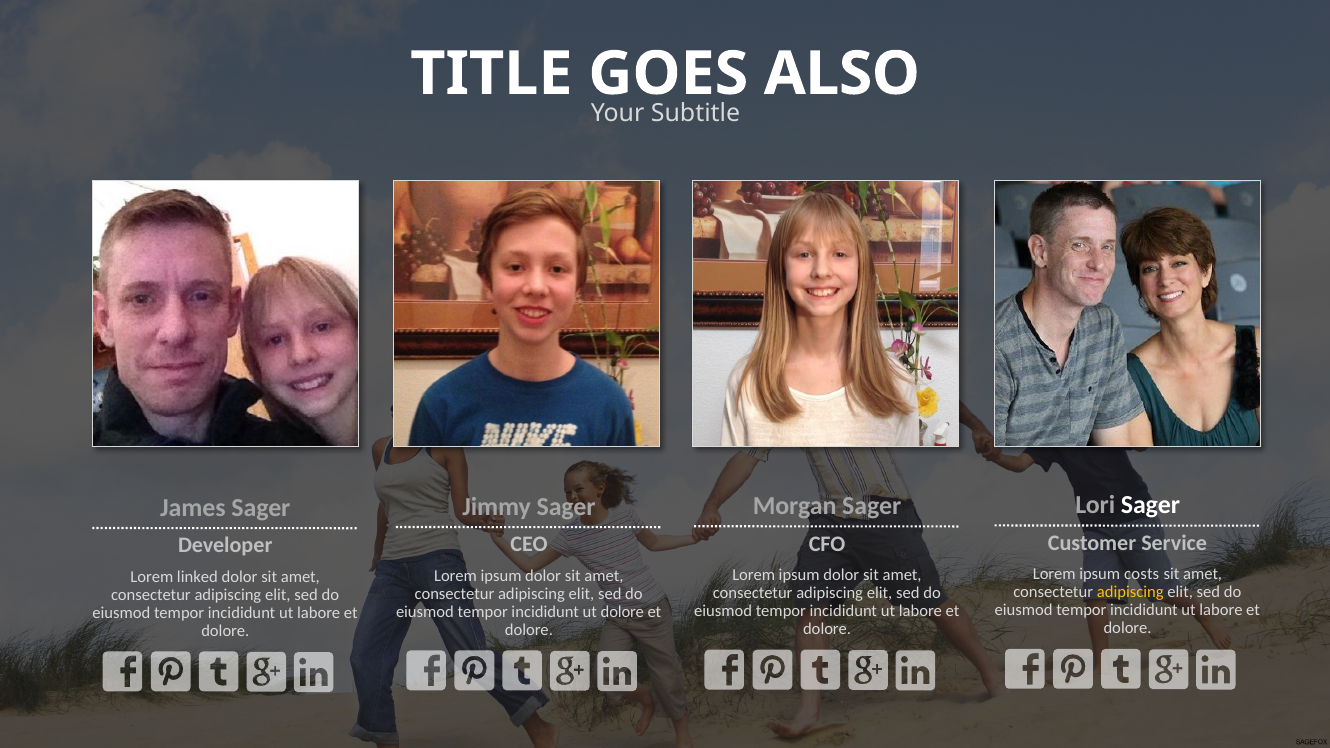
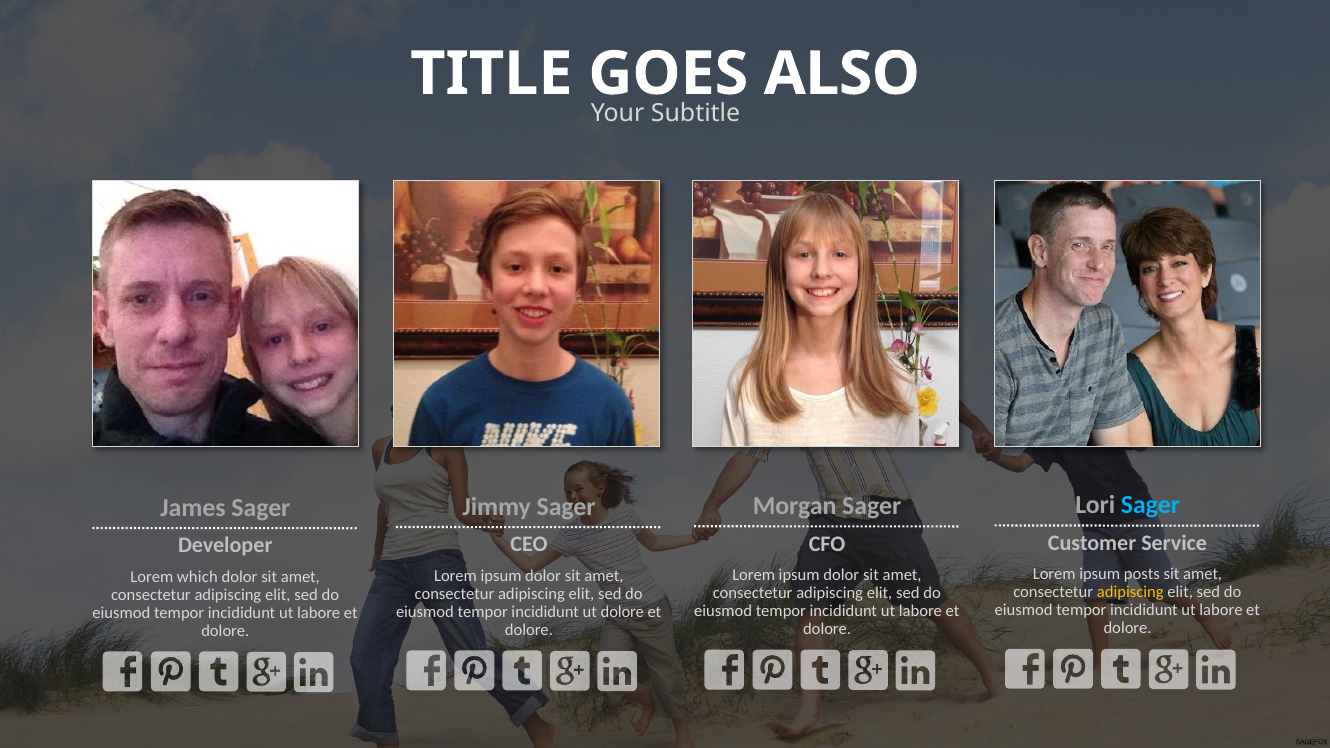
Sager colour: white -> light blue (1150, 505)
costs: costs -> posts (1142, 574)
linked: linked -> which (197, 577)
